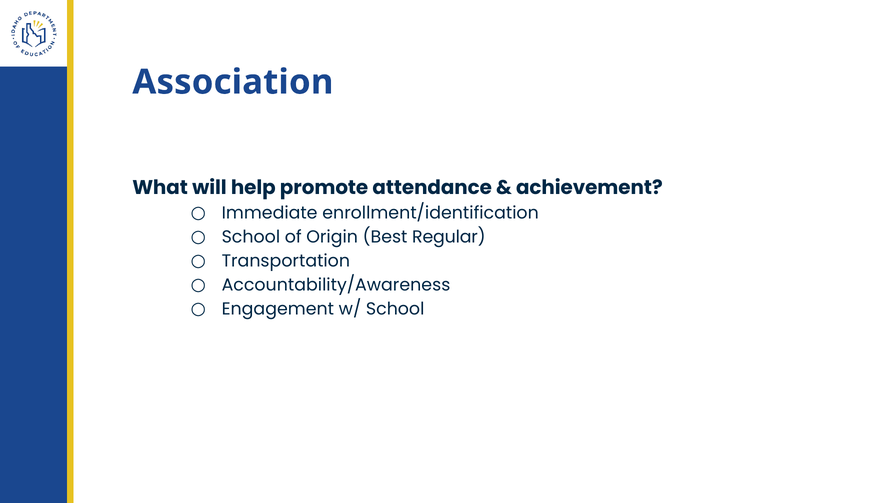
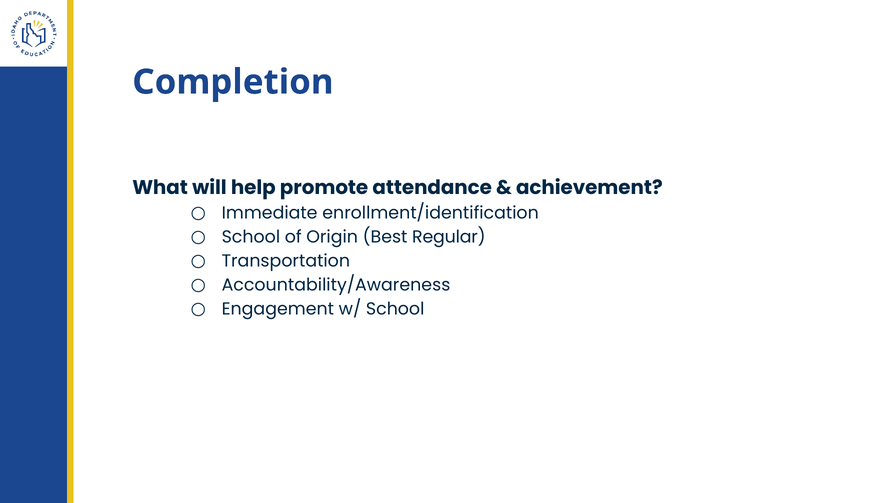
Association: Association -> Completion (233, 82)
